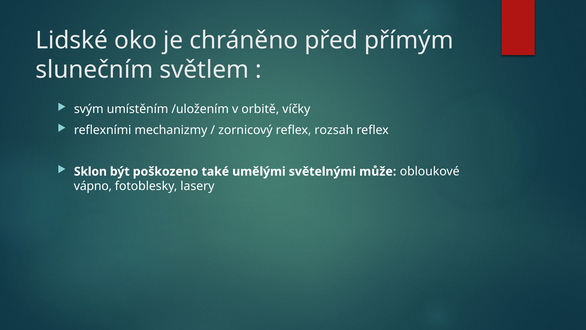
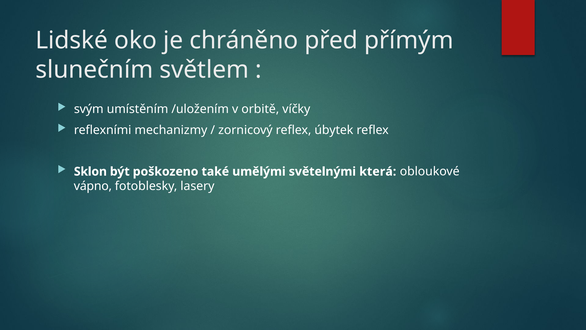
rozsah: rozsah -> úbytek (334, 130)
může: může -> která (378, 171)
